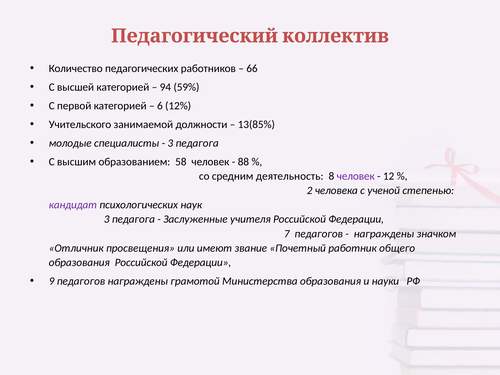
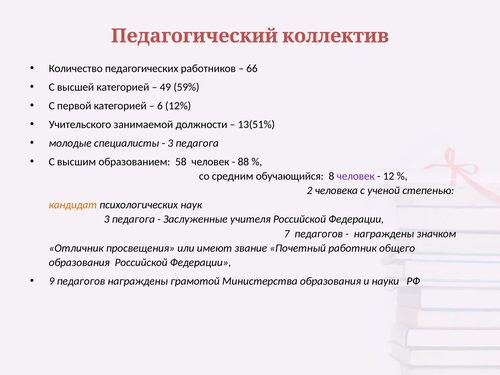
94: 94 -> 49 (165, 87)
13(85%: 13(85% -> 13(51% (256, 124)
деятельность: деятельность -> обучающийся (290, 176)
кандидат colour: purple -> orange (73, 205)
